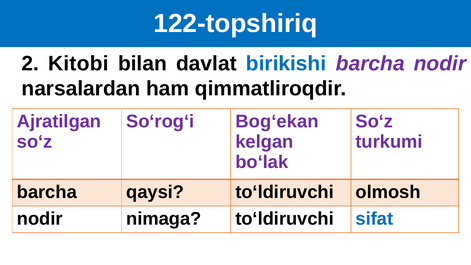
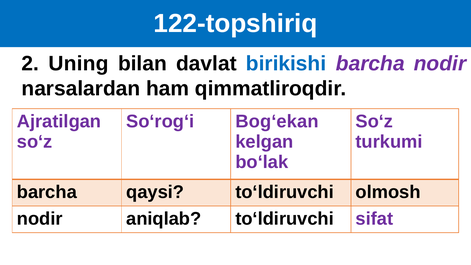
Kitobi: Kitobi -> Uning (78, 63)
nimaga: nimaga -> aniqlab (164, 219)
sifat colour: blue -> purple (374, 219)
